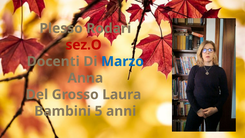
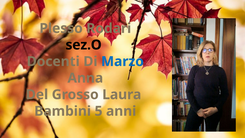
sez.O colour: red -> black (84, 45)
